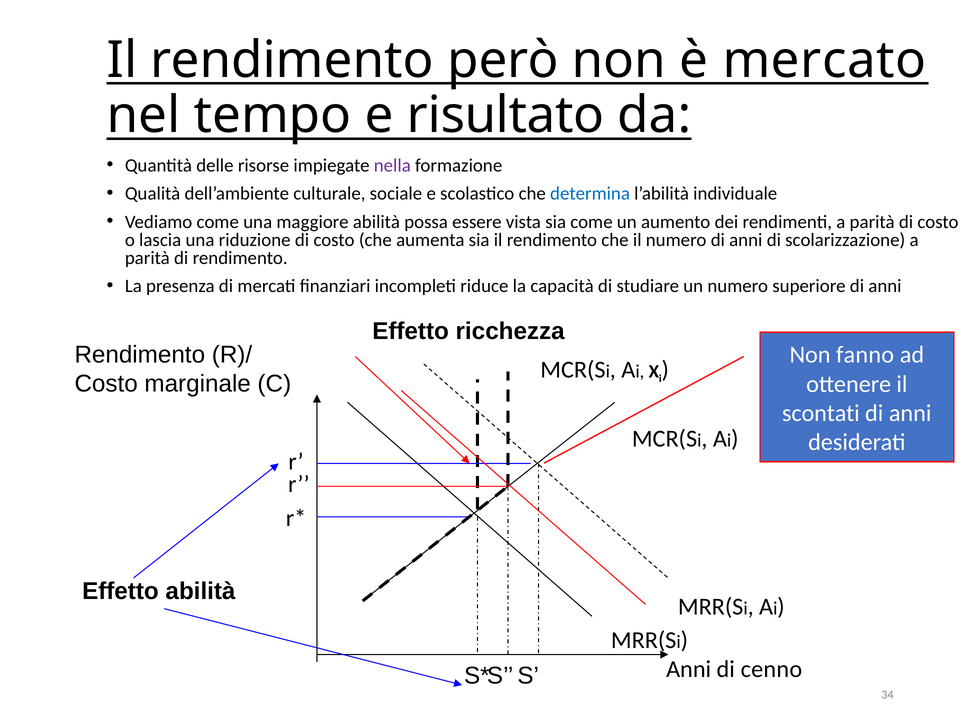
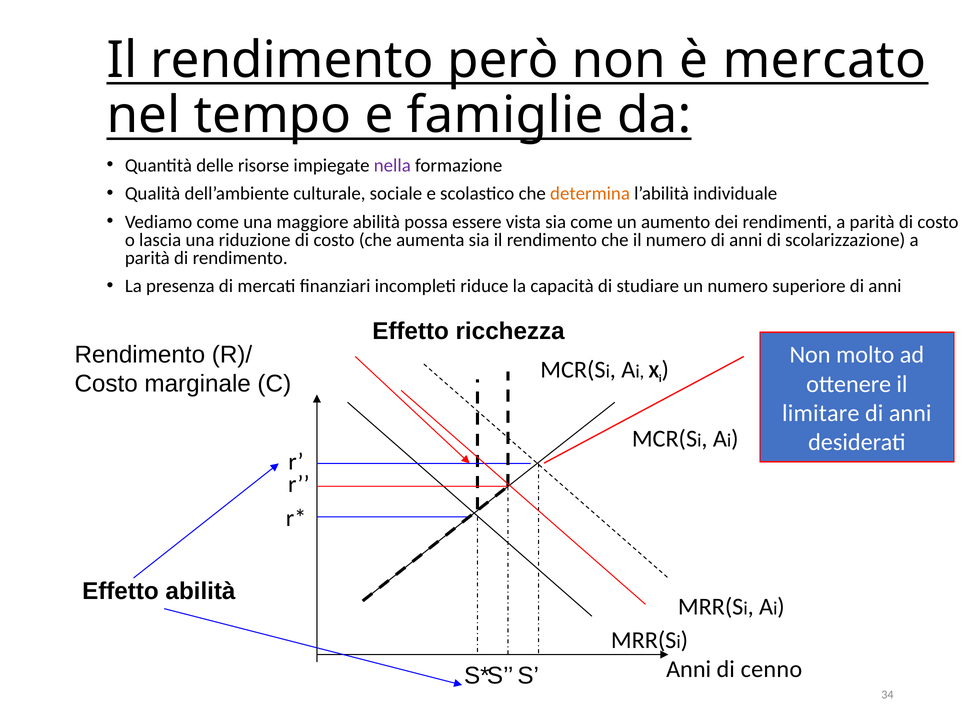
risultato: risultato -> famiglie (505, 115)
determina colour: blue -> orange (590, 193)
fanno: fanno -> molto (865, 355)
scontati: scontati -> limitare (821, 413)
